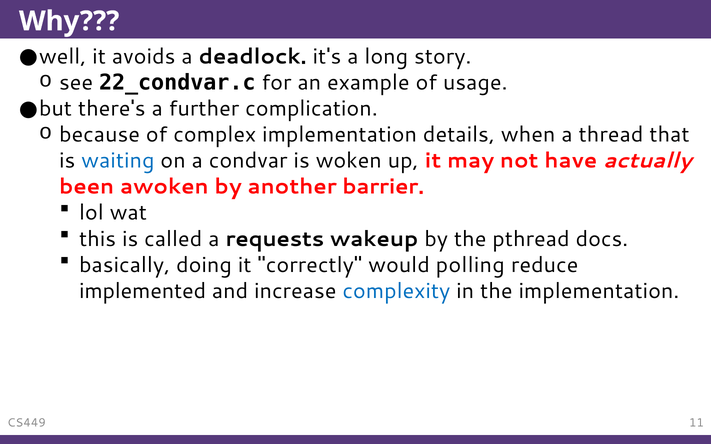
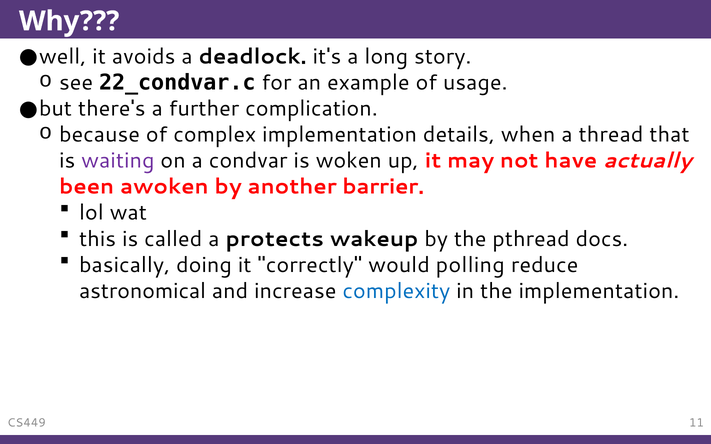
waiting colour: blue -> purple (118, 161)
requests: requests -> protects (275, 239)
implemented: implemented -> astronomical (143, 291)
